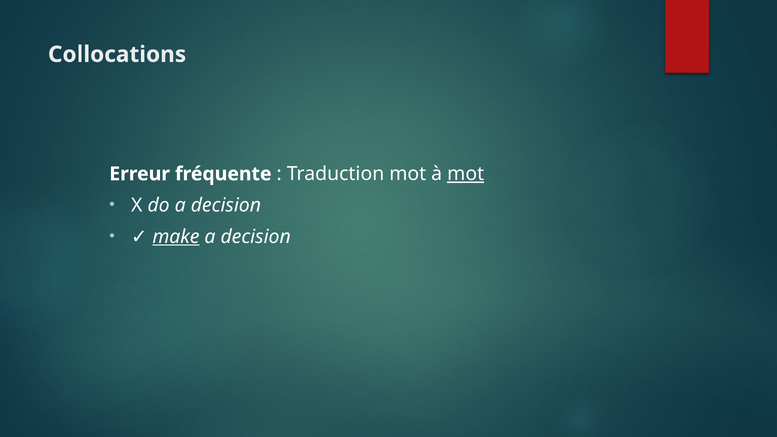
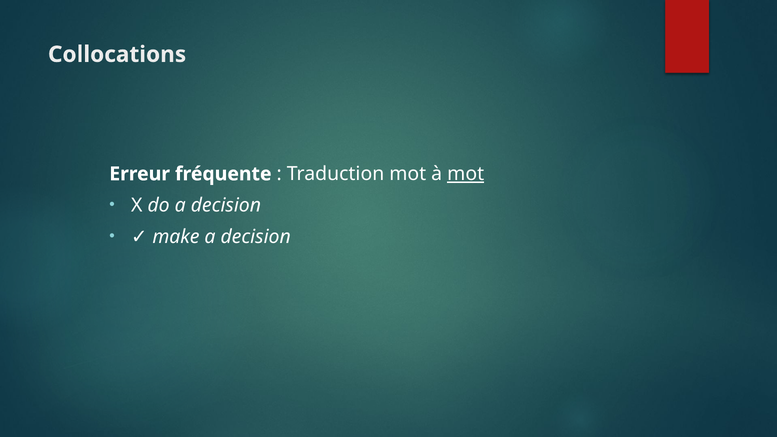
make underline: present -> none (176, 237)
